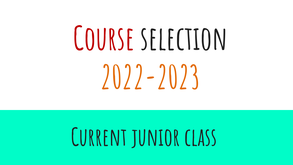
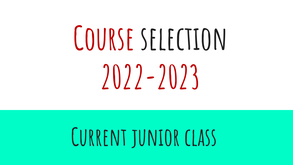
2022-2023 colour: orange -> red (150, 78)
